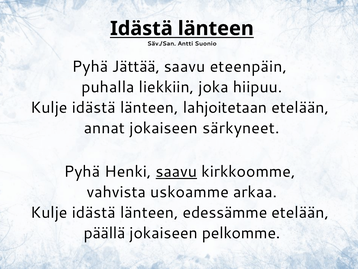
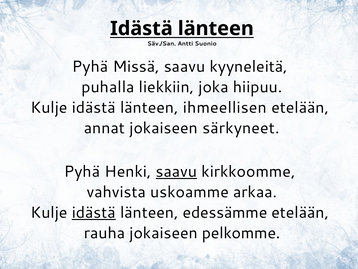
Jättää: Jättää -> Missä (136, 67)
eteenpäin: eteenpäin -> kyyneleitä (249, 67)
lahjoitetaan: lahjoitetaan -> ihmeellisen (225, 107)
idästä underline: none -> present (94, 212)
päällä: päällä -> rauha (104, 233)
